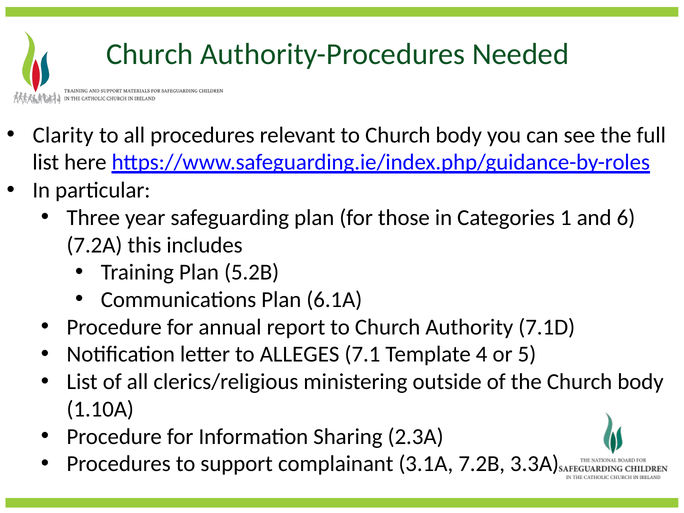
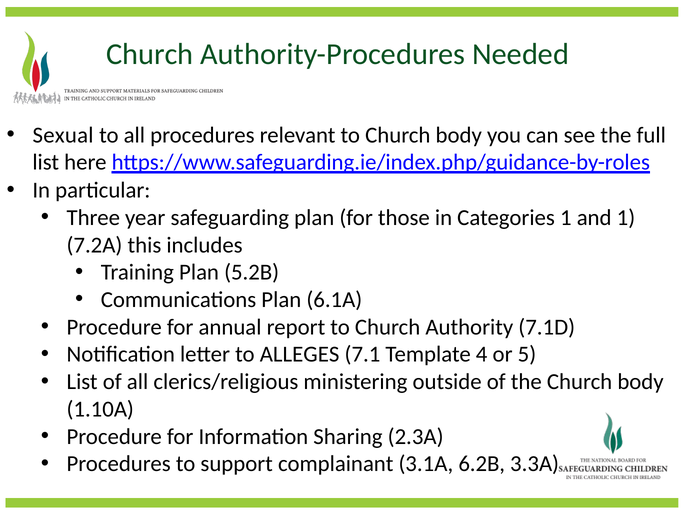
Clarity: Clarity -> Sexual (63, 135)
and 6: 6 -> 1 (626, 218)
7.2B: 7.2B -> 6.2B (482, 464)
